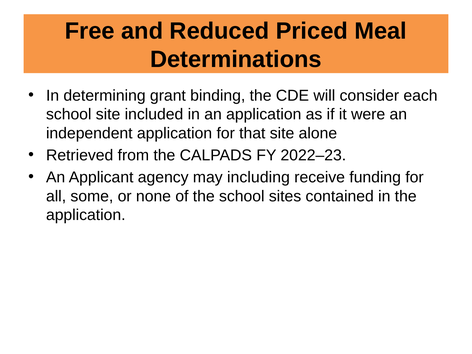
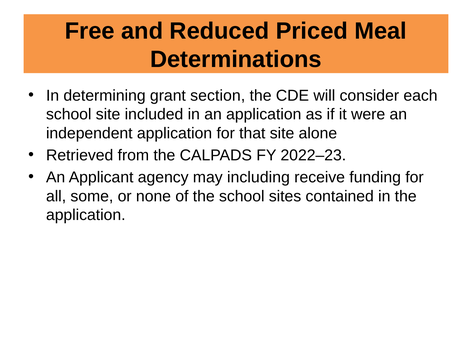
binding: binding -> section (218, 96)
